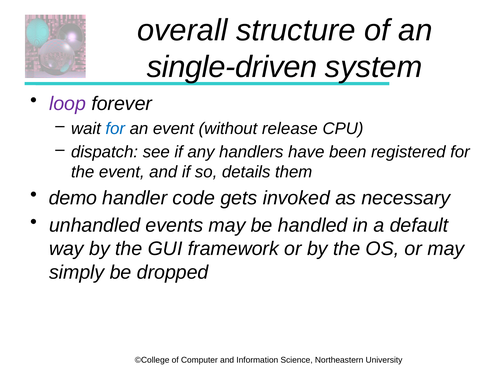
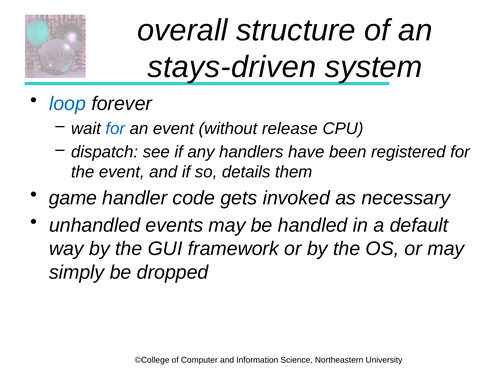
single-driven: single-driven -> stays-driven (232, 67)
loop colour: purple -> blue (67, 104)
demo: demo -> game (73, 198)
